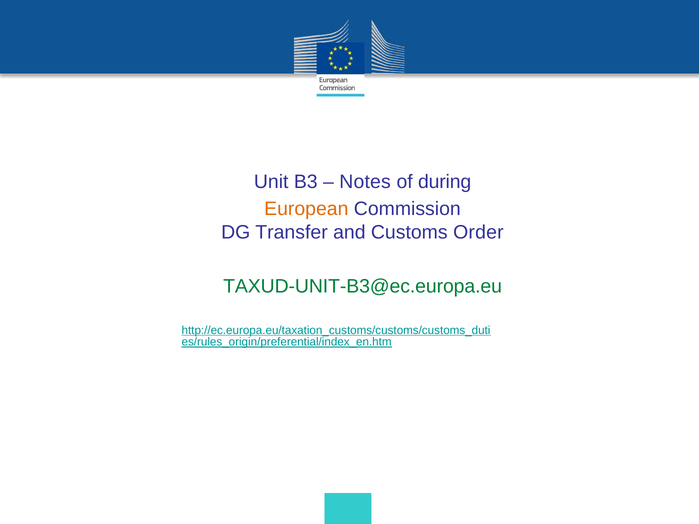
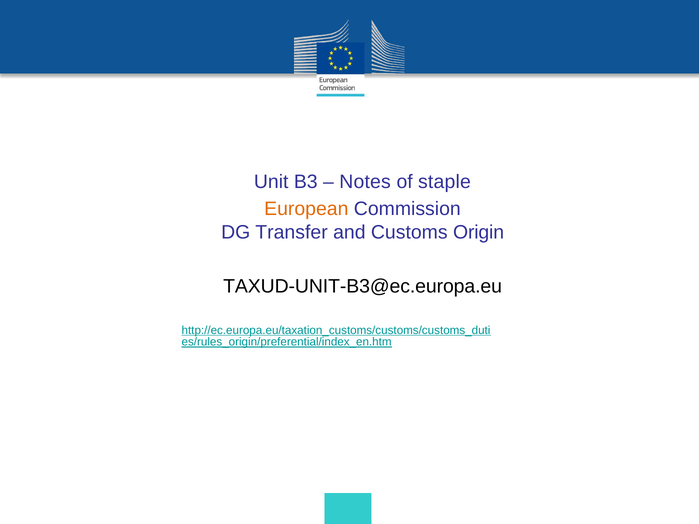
during: during -> staple (444, 182)
Order: Order -> Origin (479, 232)
TAXUD-UNIT-B3@ec.europa.eu colour: green -> black (363, 287)
